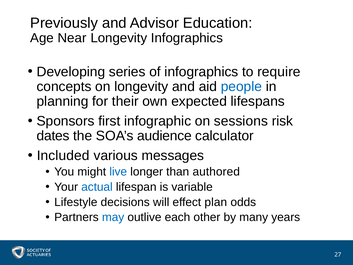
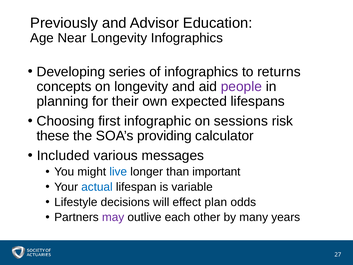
require: require -> returns (279, 72)
people colour: blue -> purple (241, 86)
Sponsors: Sponsors -> Choosing (66, 121)
dates: dates -> these (53, 136)
audience: audience -> providing (164, 136)
authored: authored -> important (216, 172)
may colour: blue -> purple (113, 217)
